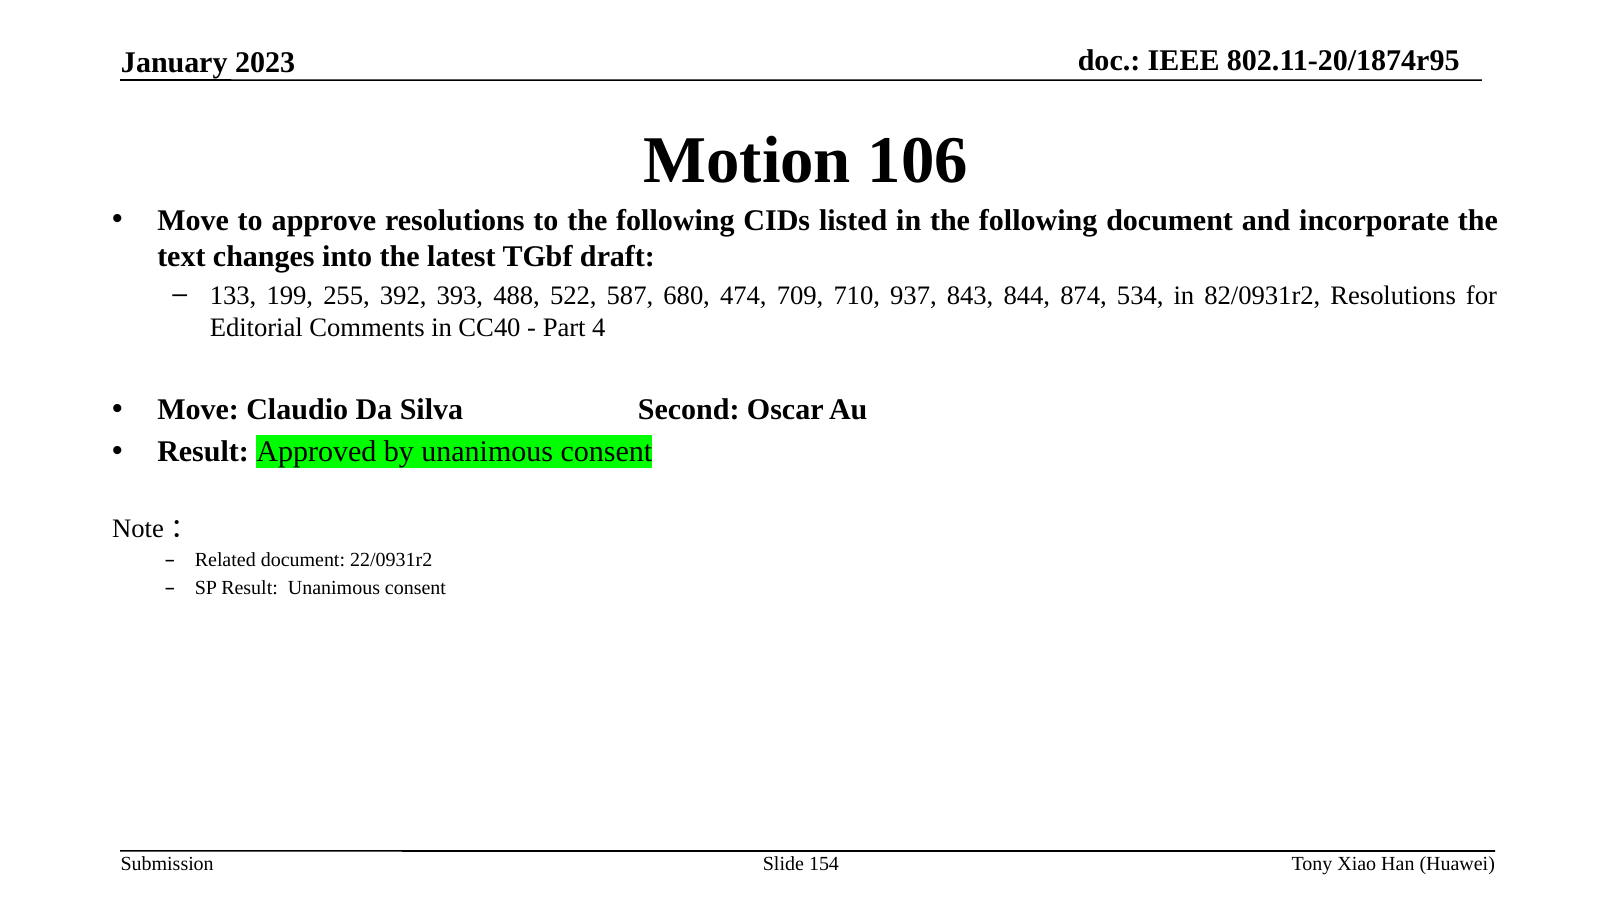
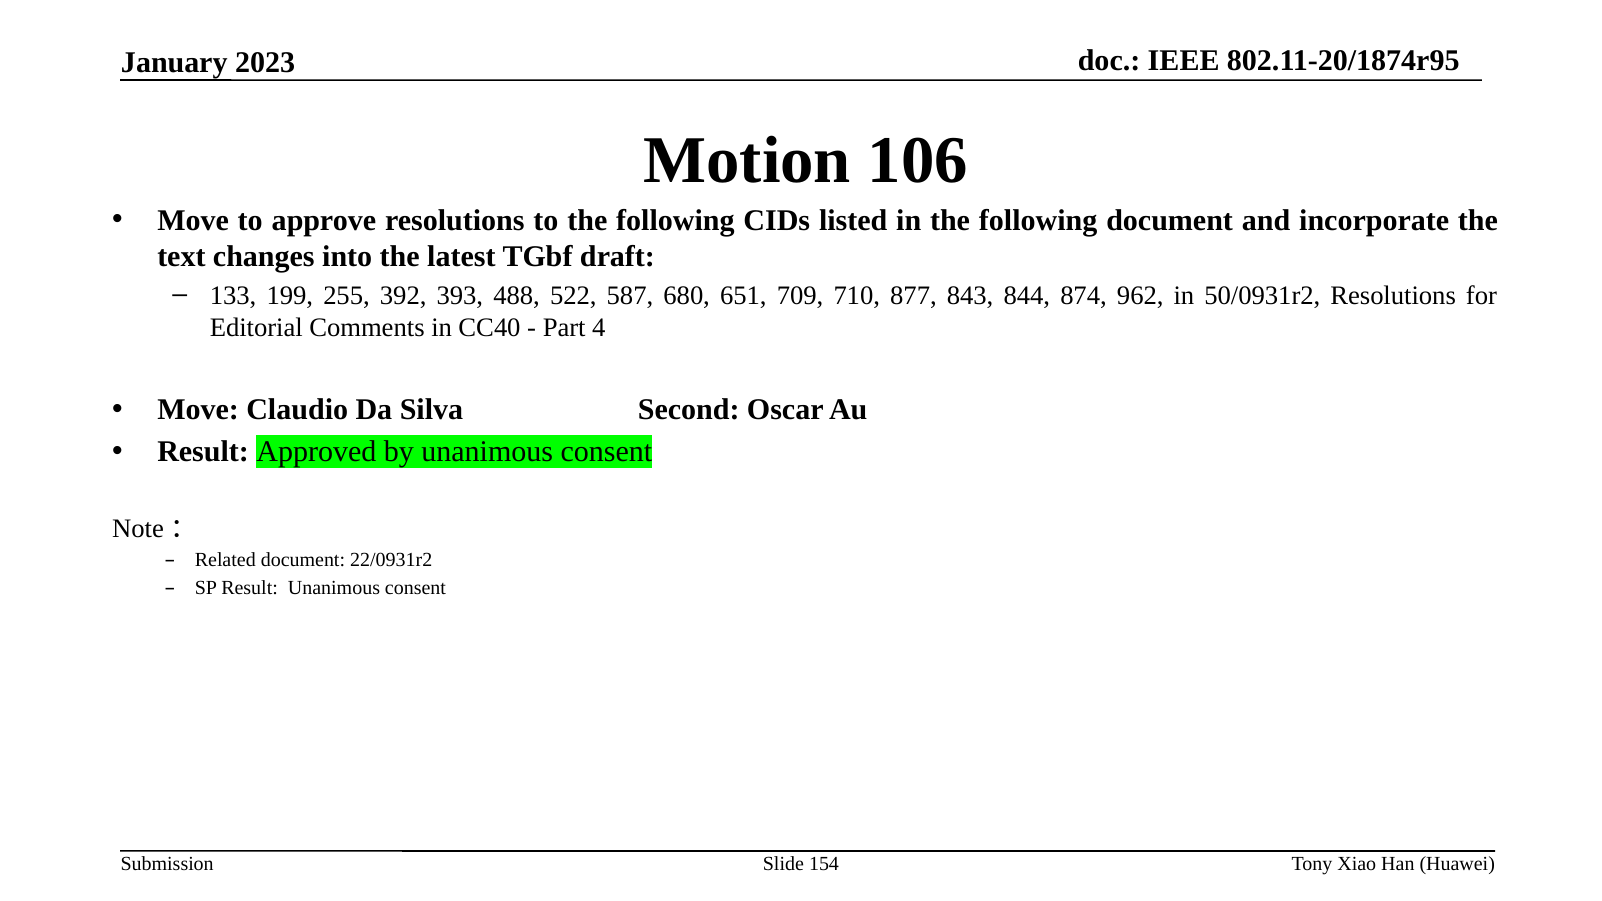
474: 474 -> 651 (743, 296)
937: 937 -> 877 (913, 296)
534: 534 -> 962 (1140, 296)
82/0931r2: 82/0931r2 -> 50/0931r2 (1262, 296)
